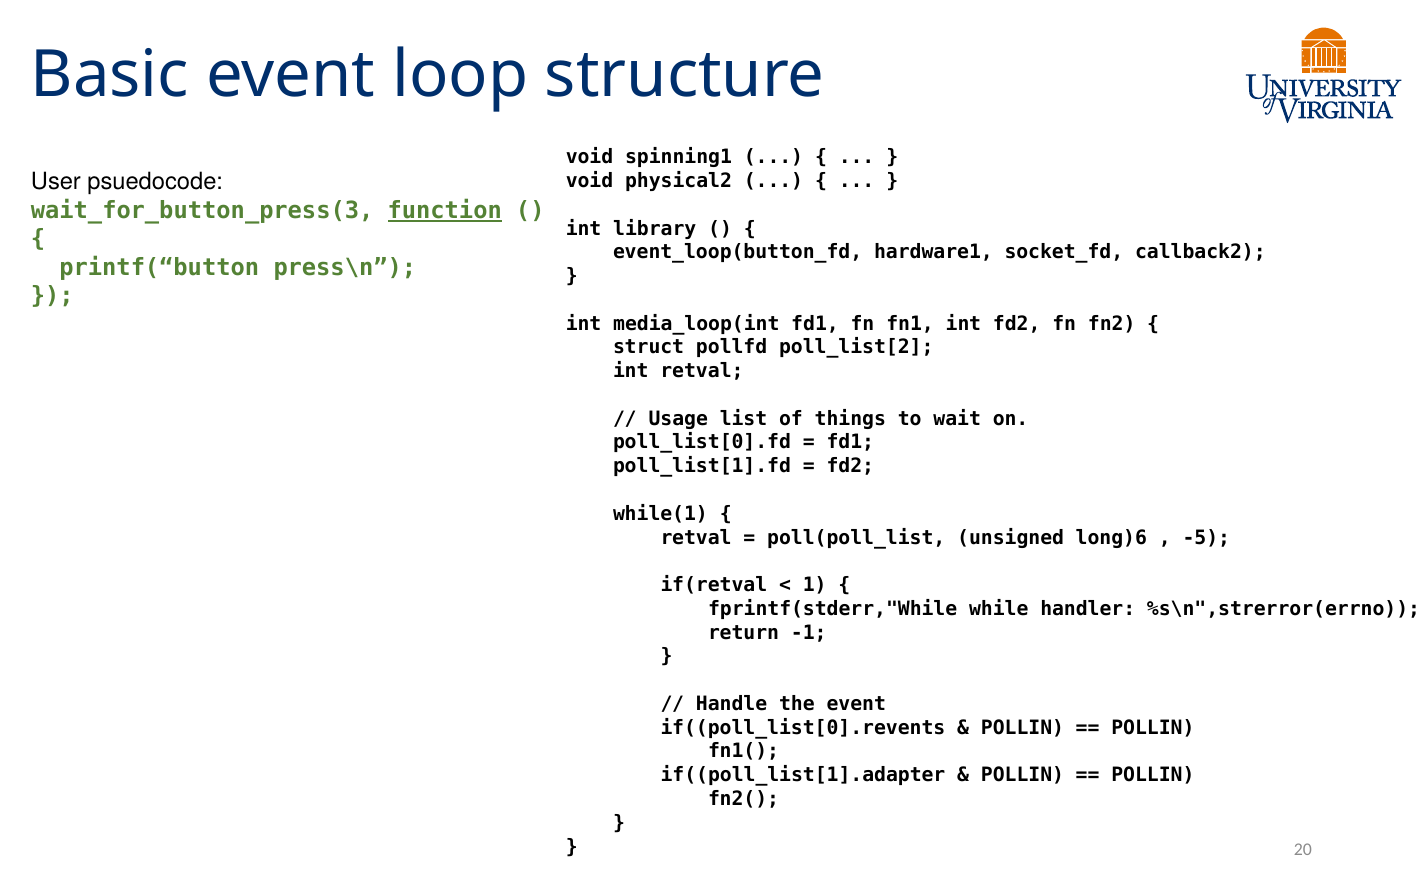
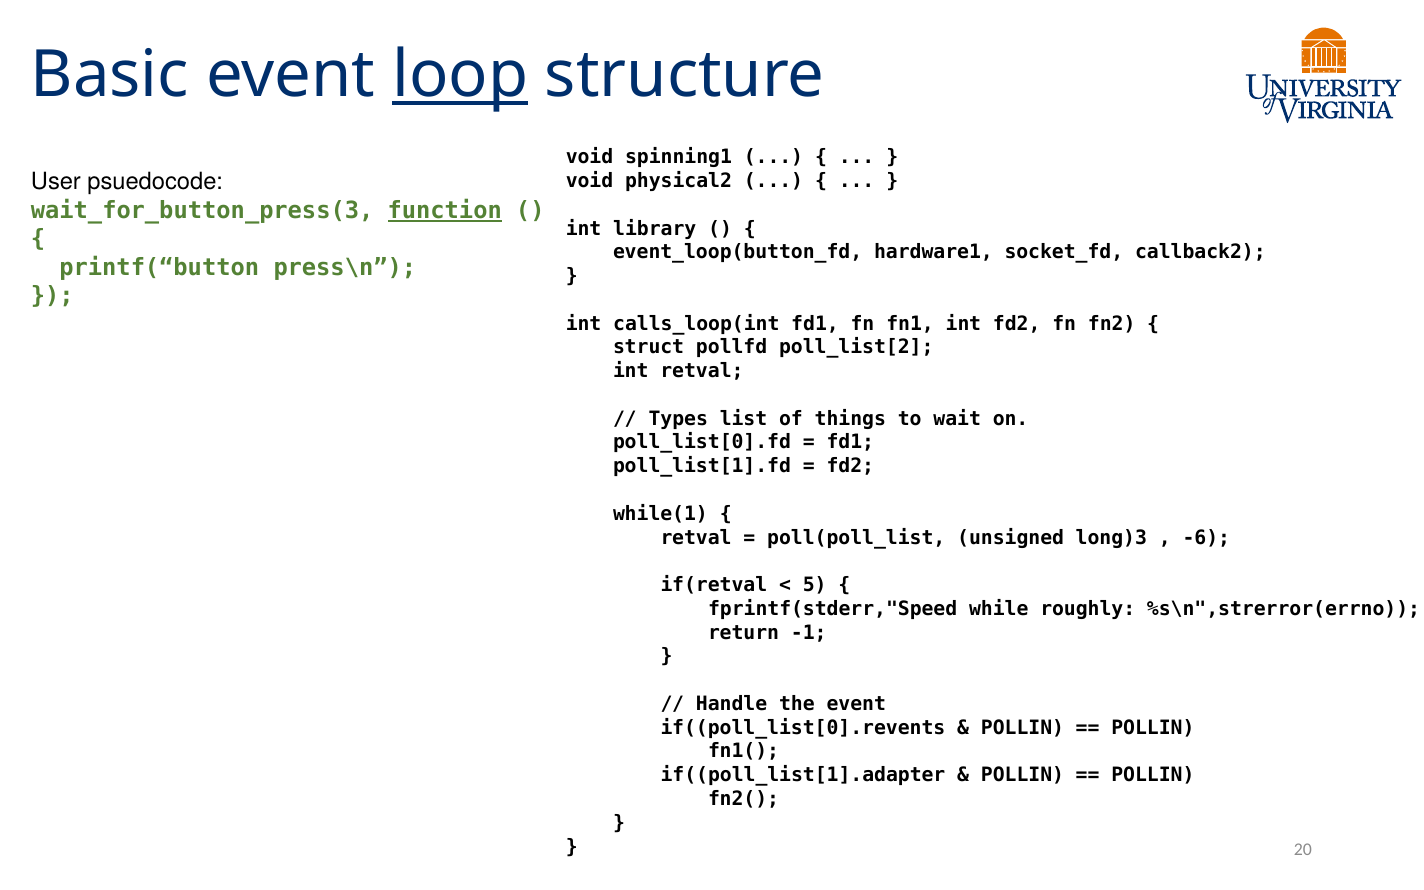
loop underline: none -> present (460, 75)
media_loop(int: media_loop(int -> calls_loop(int (696, 324)
Usage: Usage -> Types (678, 419)
long)6: long)6 -> long)3 (1111, 538)
-5: -5 -> -6 (1206, 538)
1: 1 -> 5 (815, 585)
fprintf(stderr,"While: fprintf(stderr,"While -> fprintf(stderr,"Speed (833, 609)
handler: handler -> roughly (1088, 609)
